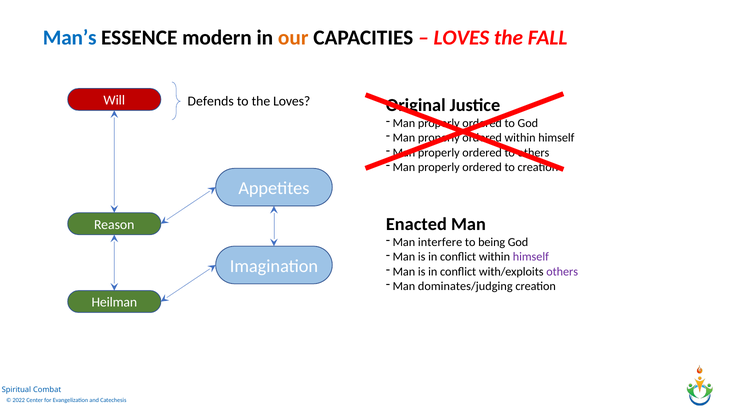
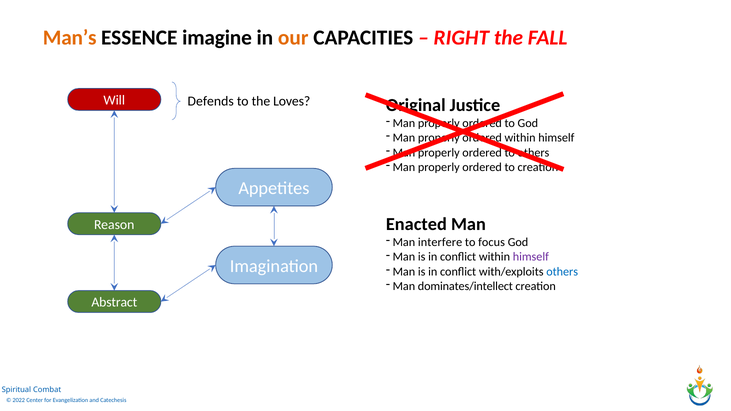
Man’s colour: blue -> orange (70, 38)
modern: modern -> imagine (217, 38)
LOVES: LOVES -> RIGHT (461, 38)
being: being -> focus (492, 242)
others colour: purple -> blue (562, 272)
dominates/judging: dominates/judging -> dominates/intellect (465, 286)
Heilman: Heilman -> Abstract (114, 303)
